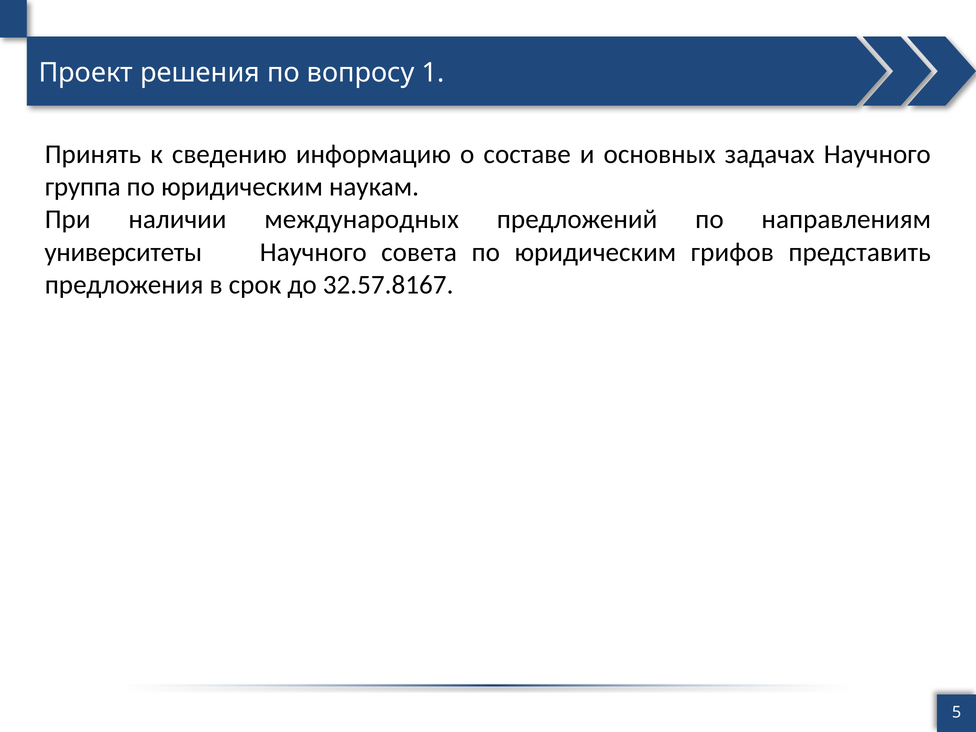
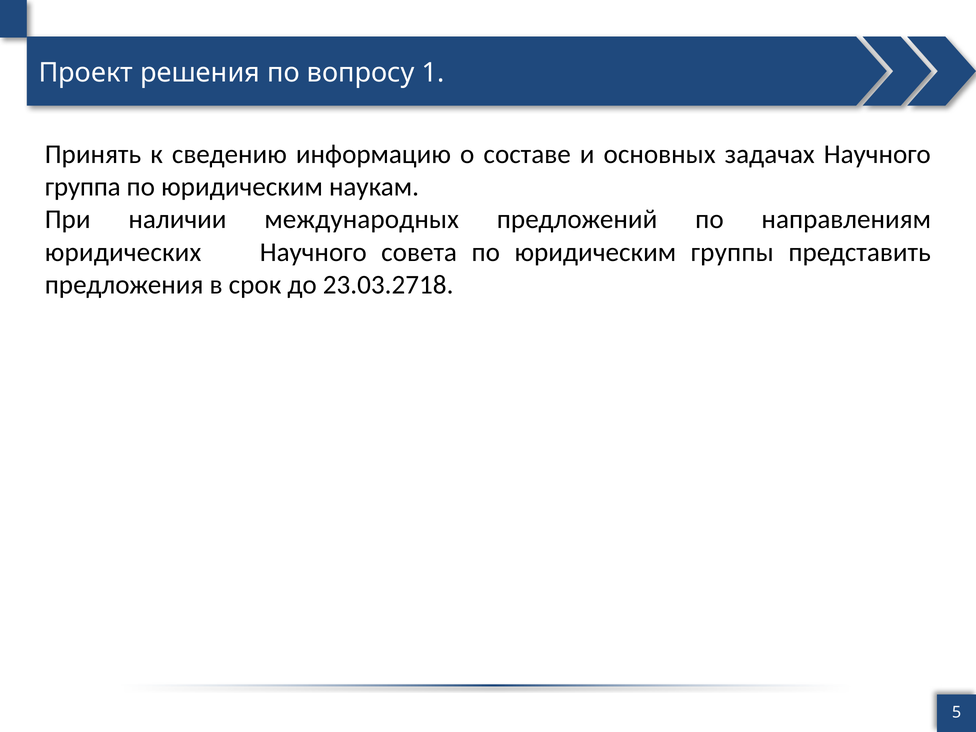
университеты: университеты -> юридических (123, 252)
грифов: грифов -> группы (732, 252)
32.57.8167: 32.57.8167 -> 23.03.2718 (388, 285)
